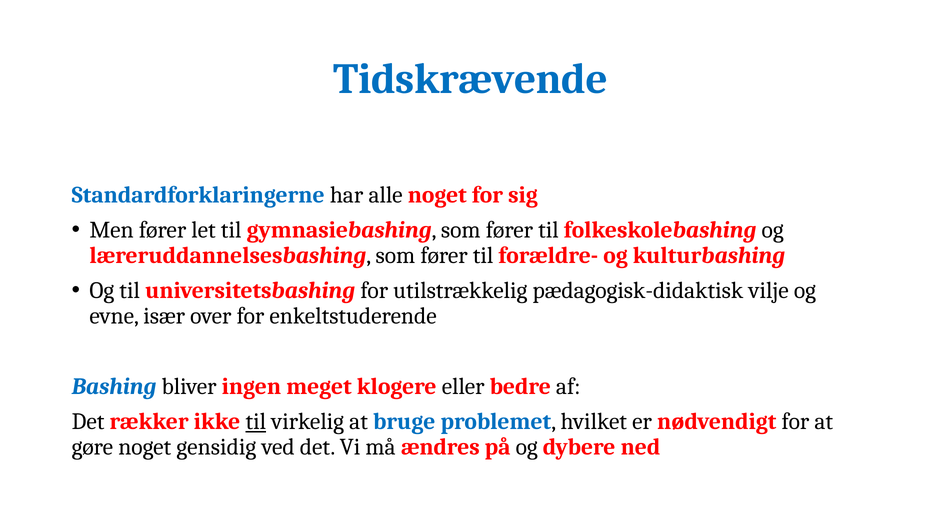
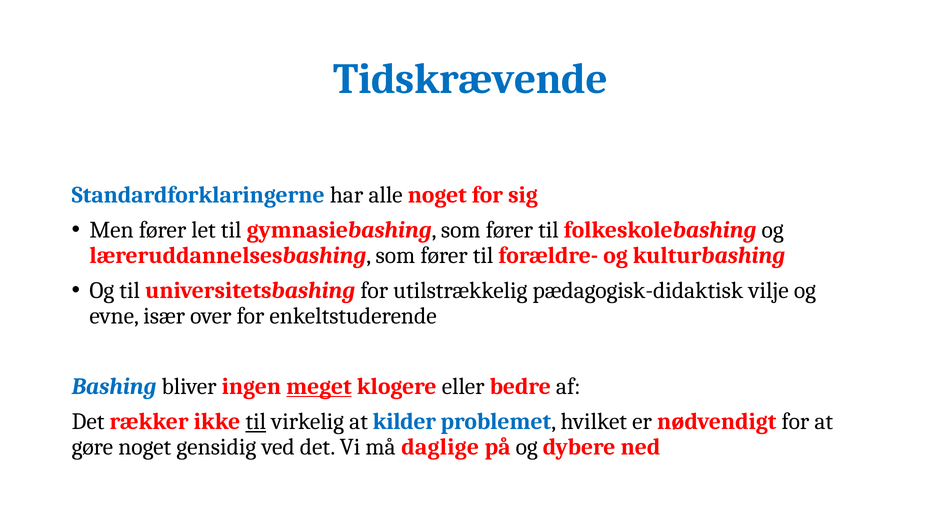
meget underline: none -> present (319, 387)
bruge: bruge -> kilder (404, 422)
ændres: ændres -> daglige (440, 447)
